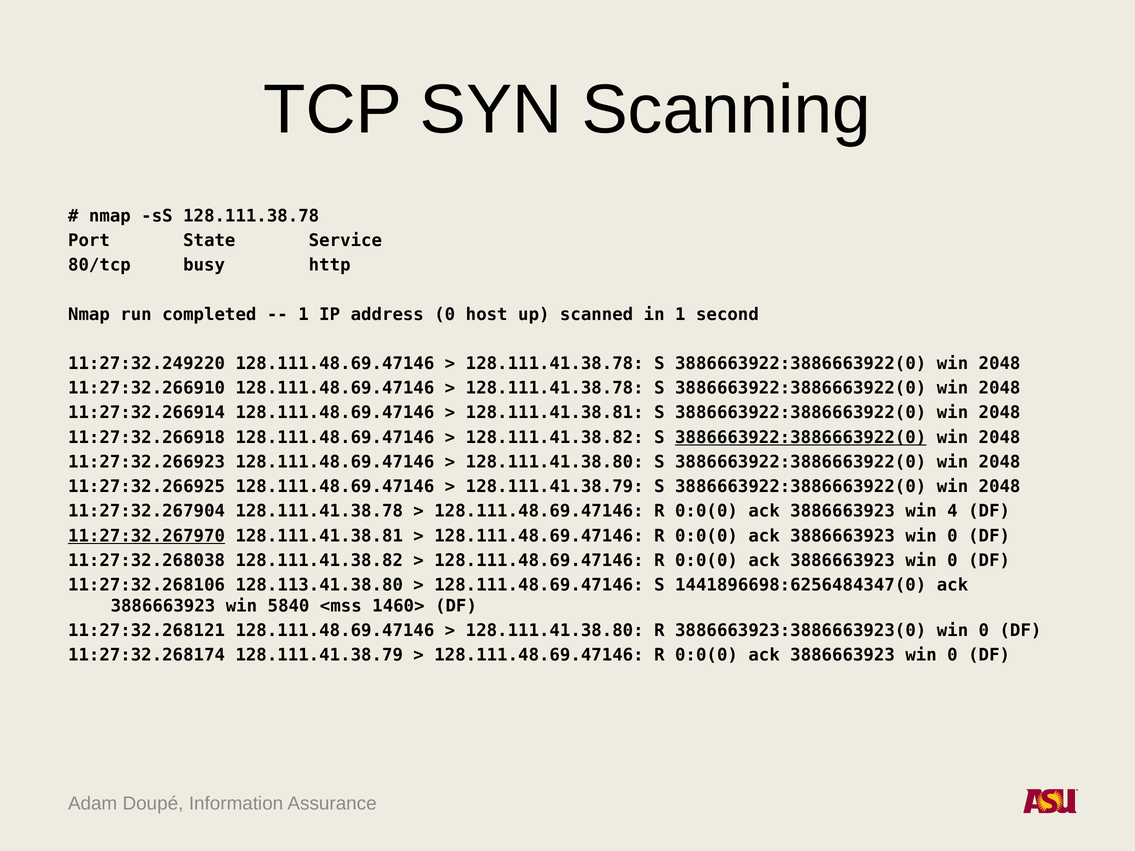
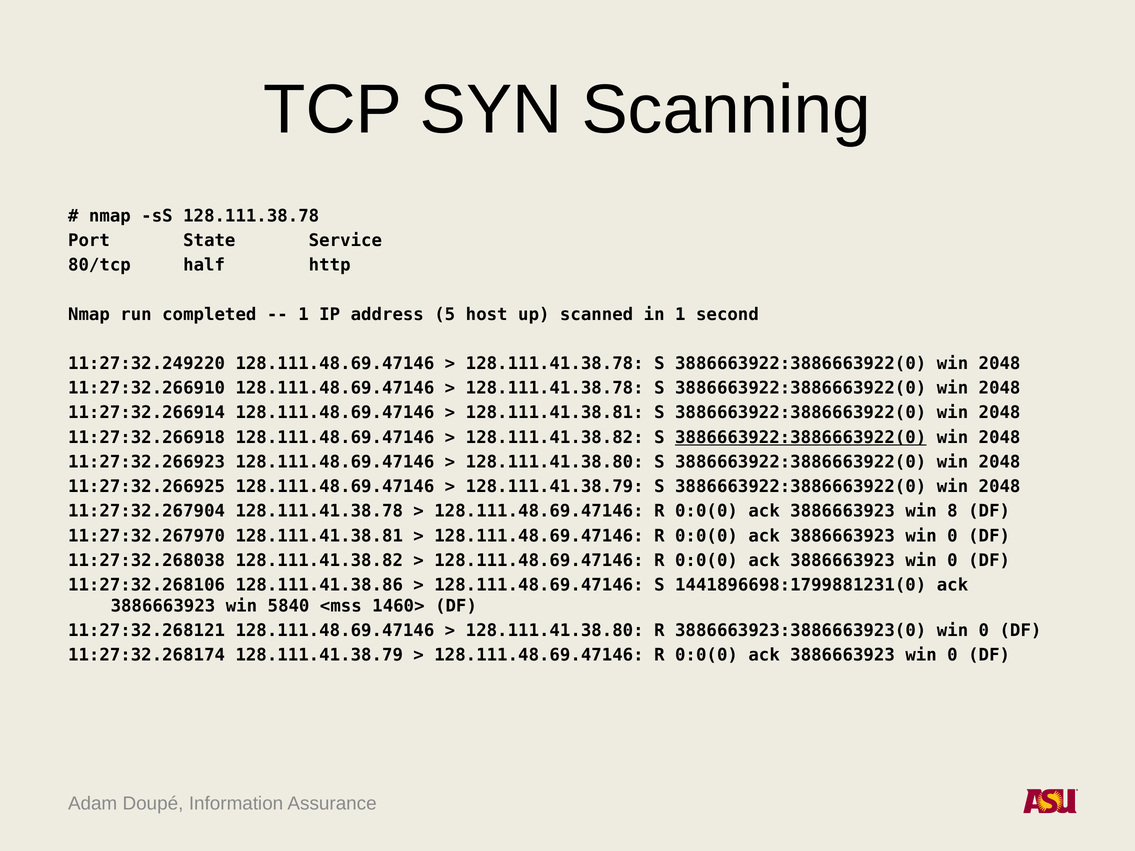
busy: busy -> half (204, 265)
address 0: 0 -> 5 (445, 314)
4: 4 -> 8 (952, 511)
11:27:32.267970 underline: present -> none (147, 536)
128.113.41.38.80: 128.113.41.38.80 -> 128.111.41.38.86 (319, 585)
1441896698:6256484347(0: 1441896698:6256484347(0 -> 1441896698:1799881231(0 (801, 585)
